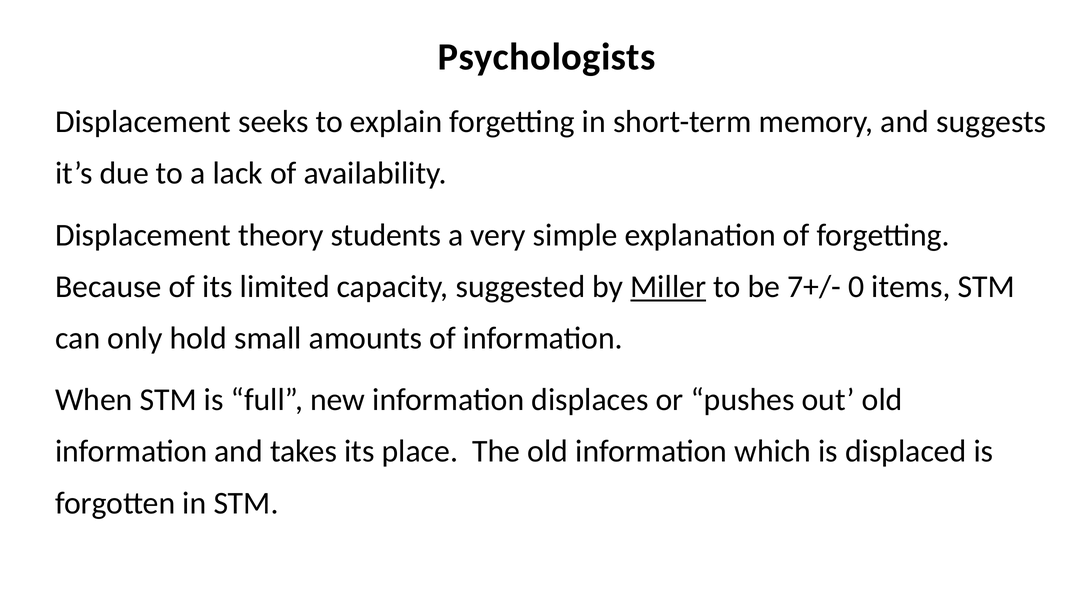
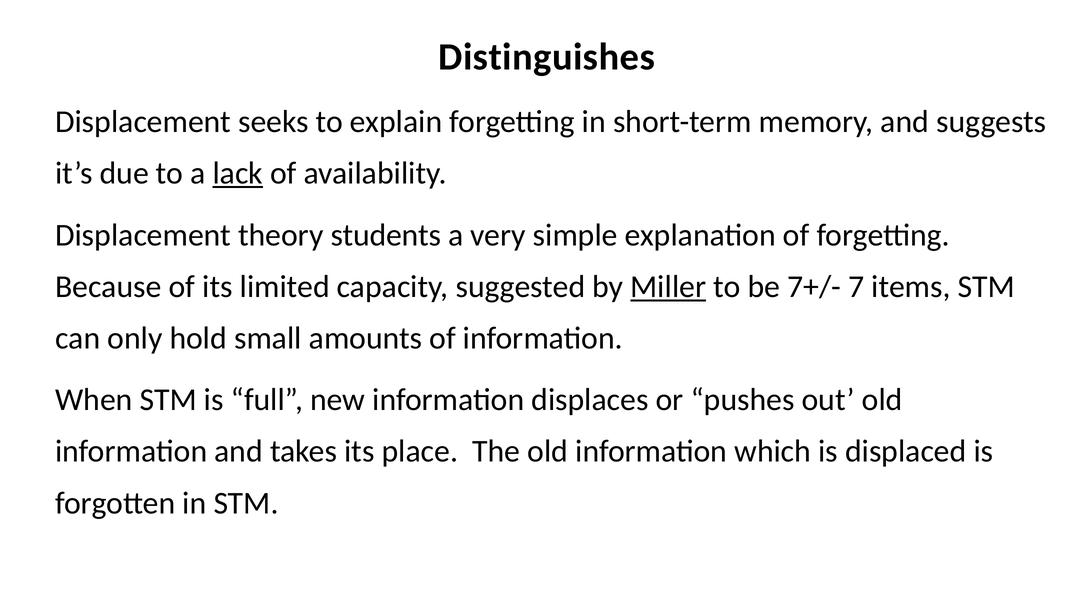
Psychologists: Psychologists -> Distinguishes (547, 57)
lack underline: none -> present (238, 174)
0: 0 -> 7 (856, 287)
